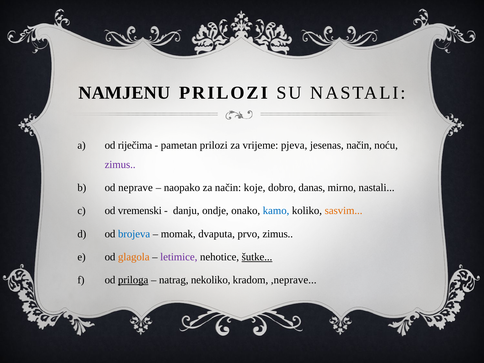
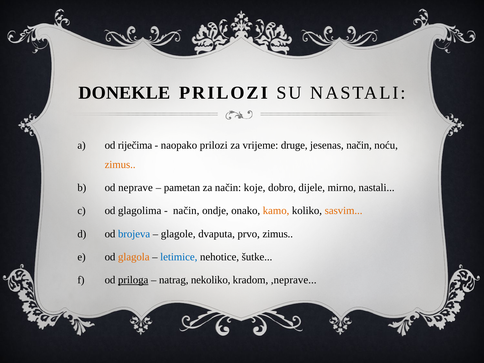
NAMJENU: NAMJENU -> DONEKLE (124, 93)
pametan: pametan -> naopako (179, 145)
pjeva: pjeva -> druge (294, 145)
zimus colour: purple -> orange (120, 164)
naopako: naopako -> pametan (182, 188)
danas: danas -> dijele (312, 188)
vremenski: vremenski -> glagolima (140, 211)
danju: danju -> način (186, 211)
kamo colour: blue -> orange (276, 211)
momak: momak -> glagole (178, 234)
letimice colour: purple -> blue (179, 257)
šutke underline: present -> none (257, 257)
